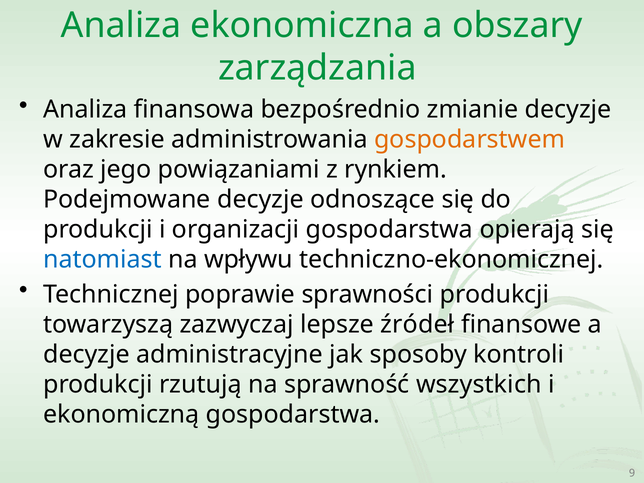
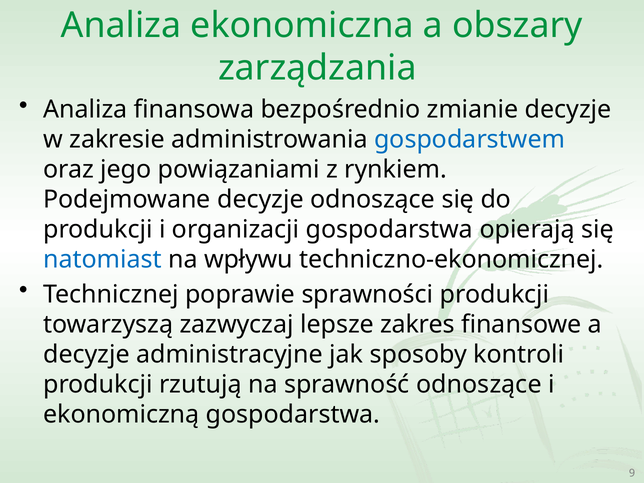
gospodarstwem colour: orange -> blue (470, 139)
źródeł: źródeł -> zakres (418, 324)
sprawność wszystkich: wszystkich -> odnoszące (479, 384)
